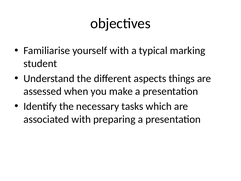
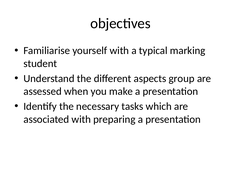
things: things -> group (182, 78)
